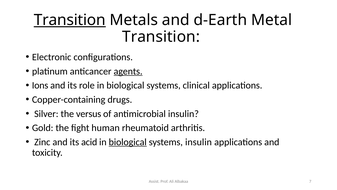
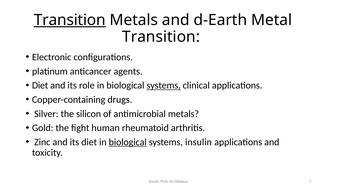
agents underline: present -> none (128, 71)
Ions: Ions -> Diet (40, 85)
systems underline: none -> present (164, 85)
versus: versus -> silicon (89, 113)
antimicrobial insulin: insulin -> metals (183, 113)
its acid: acid -> diet (89, 142)
